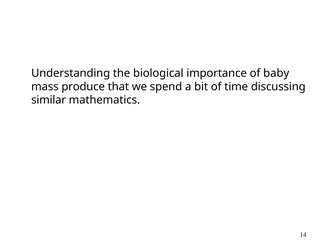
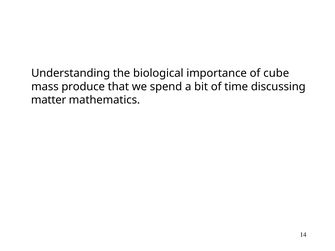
baby: baby -> cube (276, 73)
similar: similar -> matter (49, 100)
